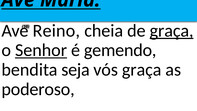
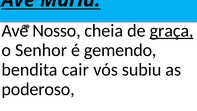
Reino: Reino -> Nosso (56, 31)
Senhor underline: present -> none (41, 50)
seja: seja -> cair (75, 70)
vós graça: graça -> subiu (142, 70)
